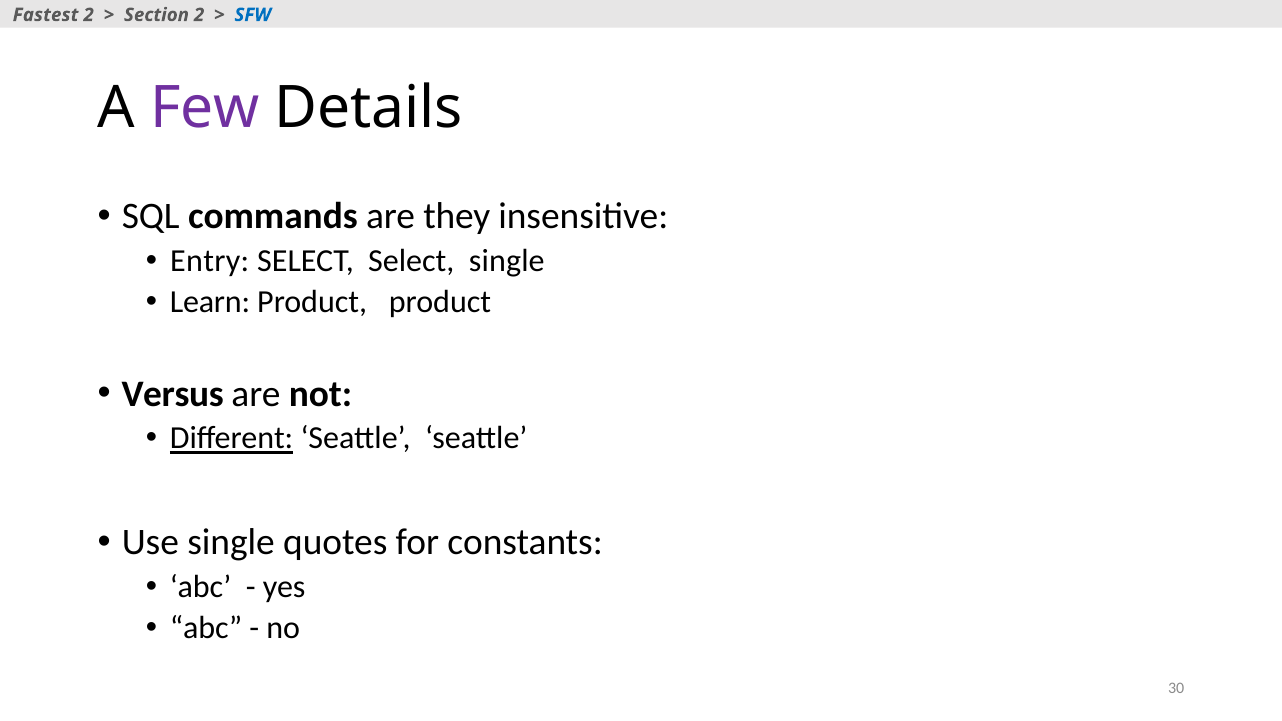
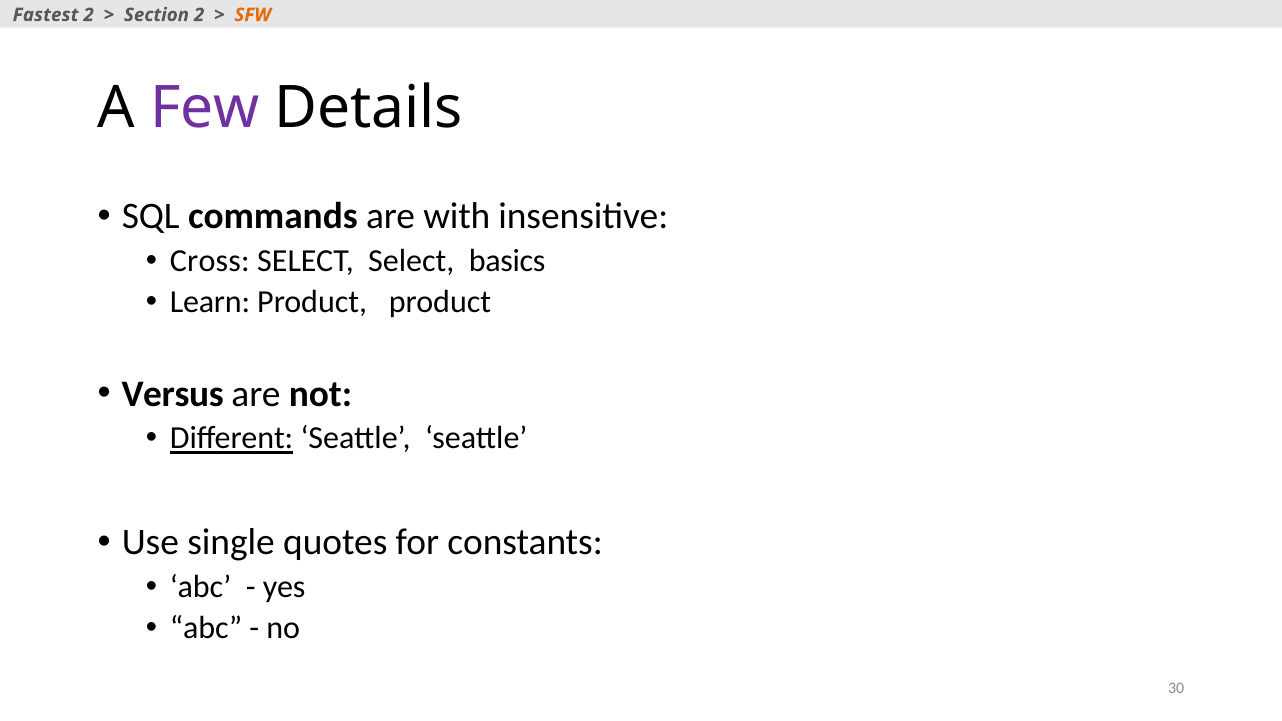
SFW colour: blue -> orange (253, 15)
they: they -> with (457, 217)
Entry: Entry -> Cross (210, 261)
Select single: single -> basics (507, 261)
